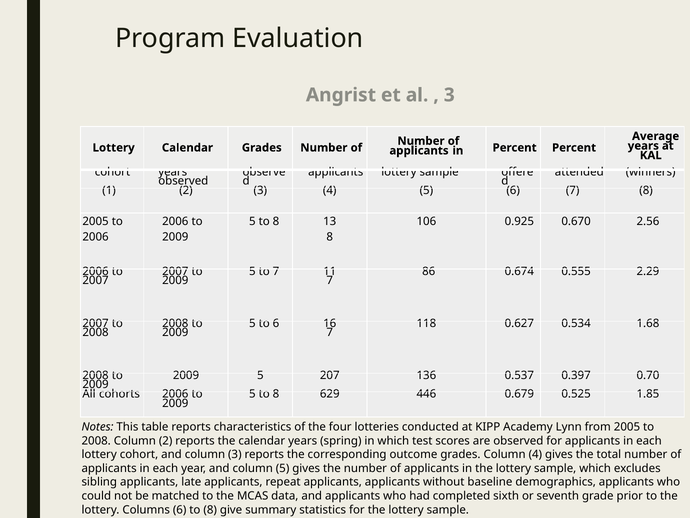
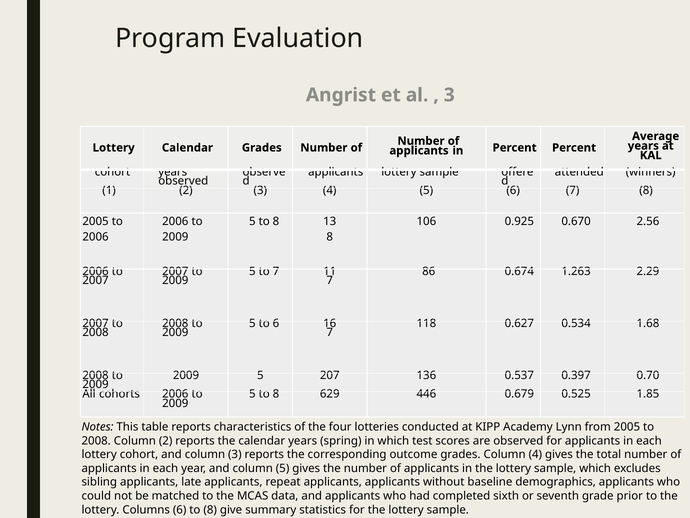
0.555: 0.555 -> 1.263 (576, 271)
